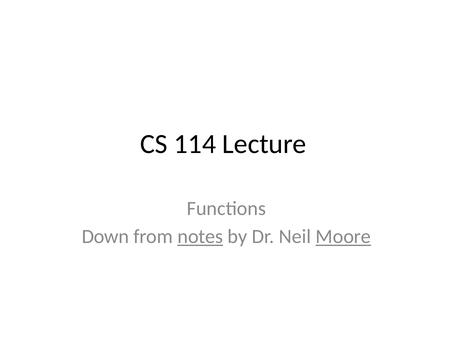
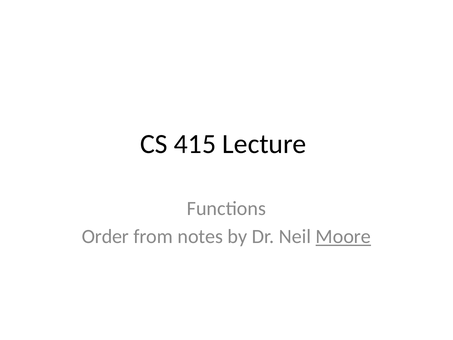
114: 114 -> 415 (195, 144)
Down: Down -> Order (105, 236)
notes underline: present -> none (200, 236)
